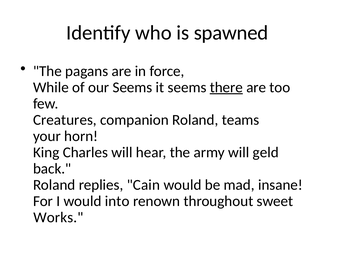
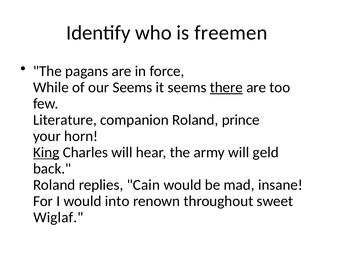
spawned: spawned -> freemen (231, 33)
Creatures: Creatures -> Literature (65, 120)
teams: teams -> prince (241, 120)
King underline: none -> present (46, 153)
Works: Works -> Wiglaf (58, 218)
